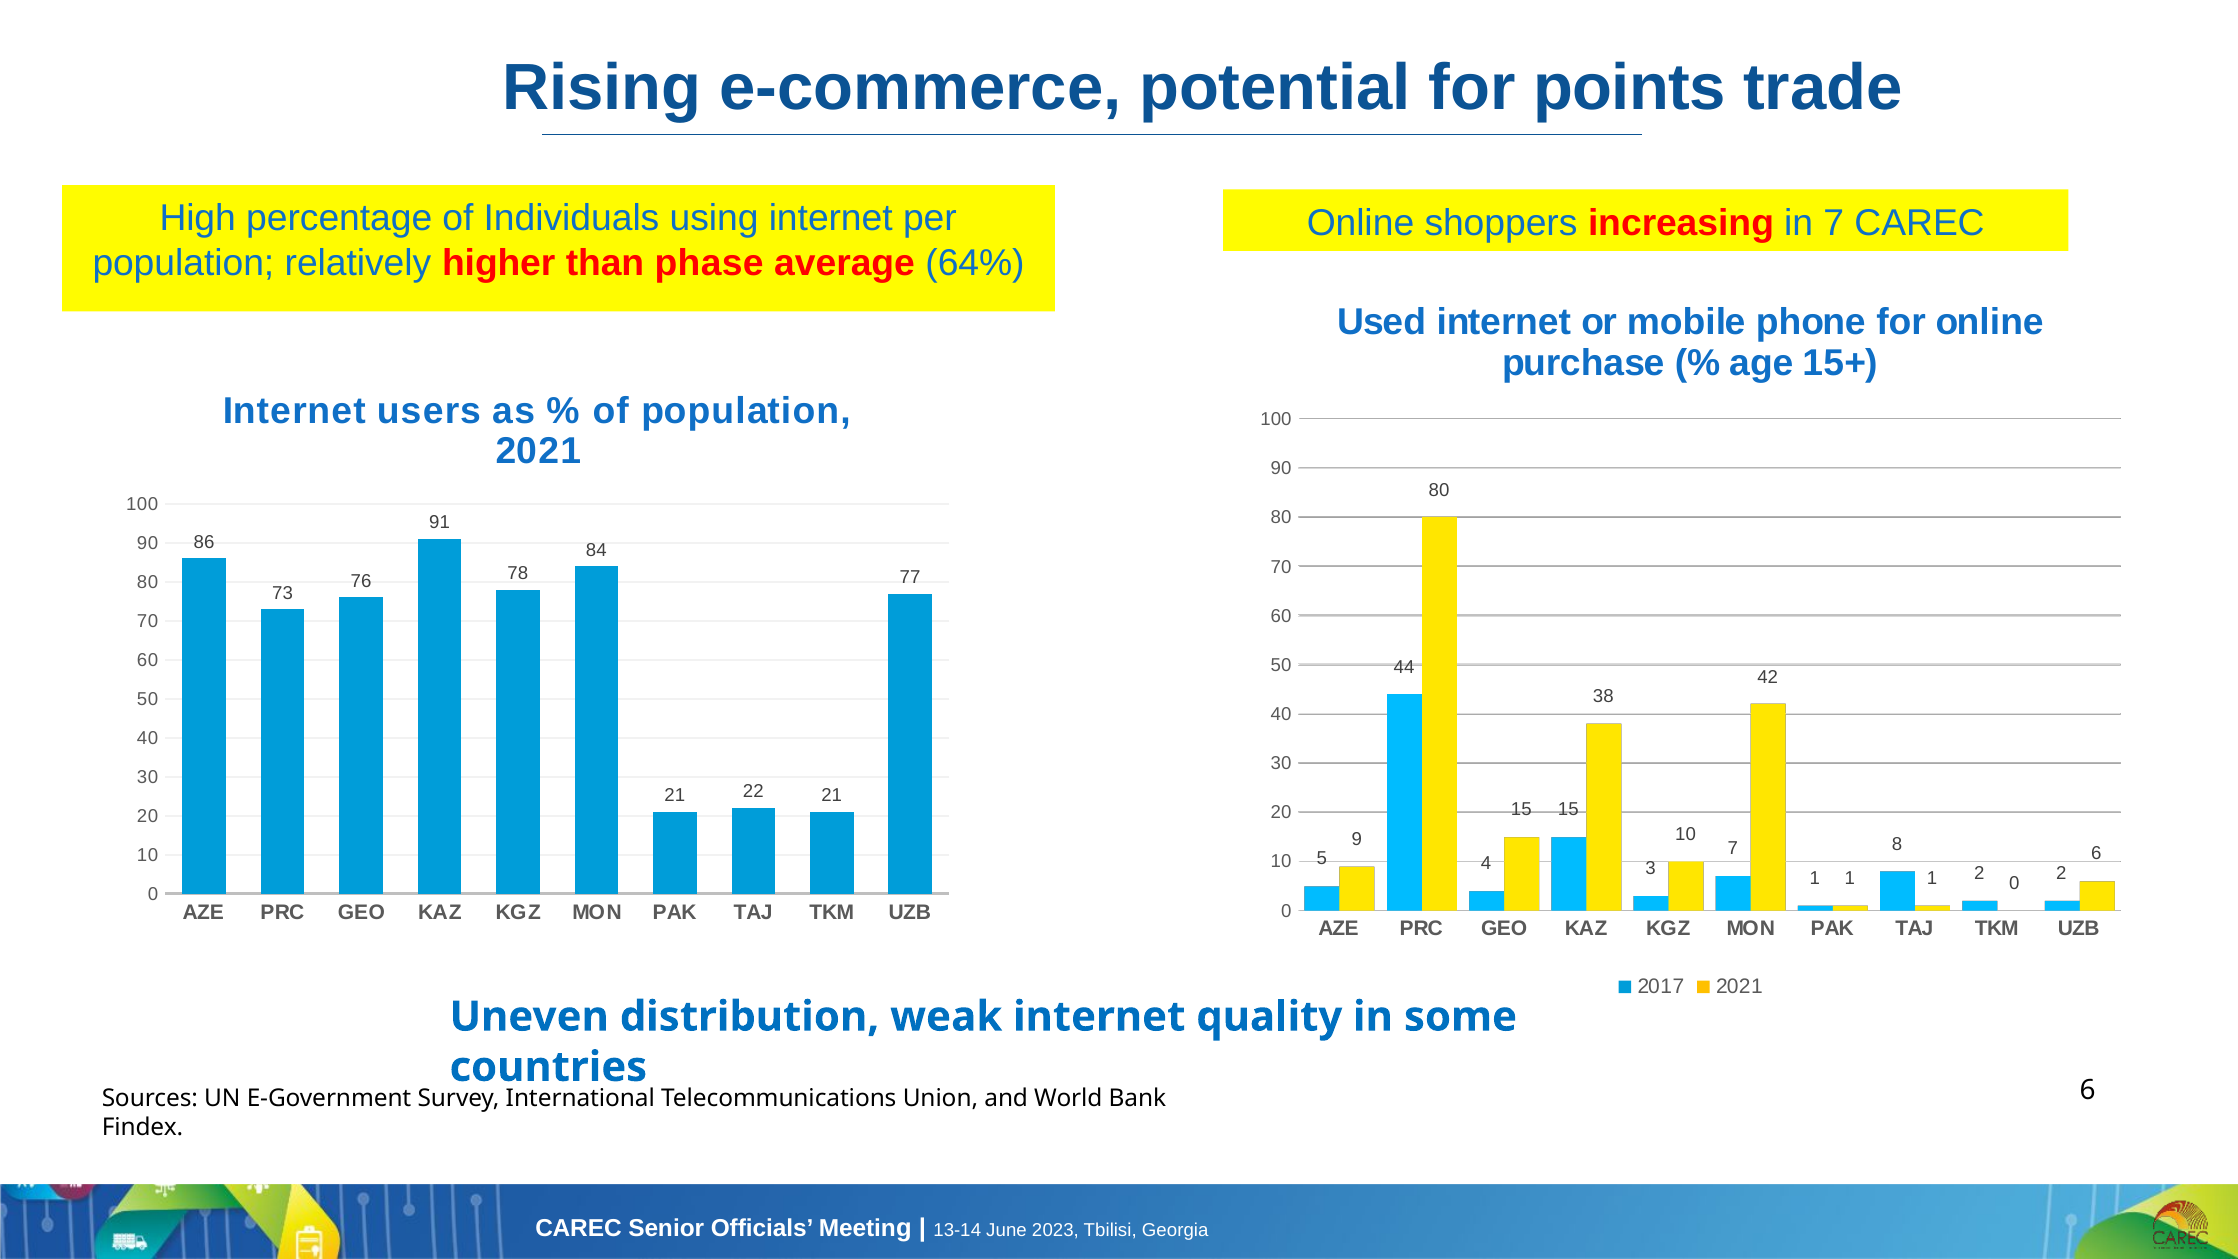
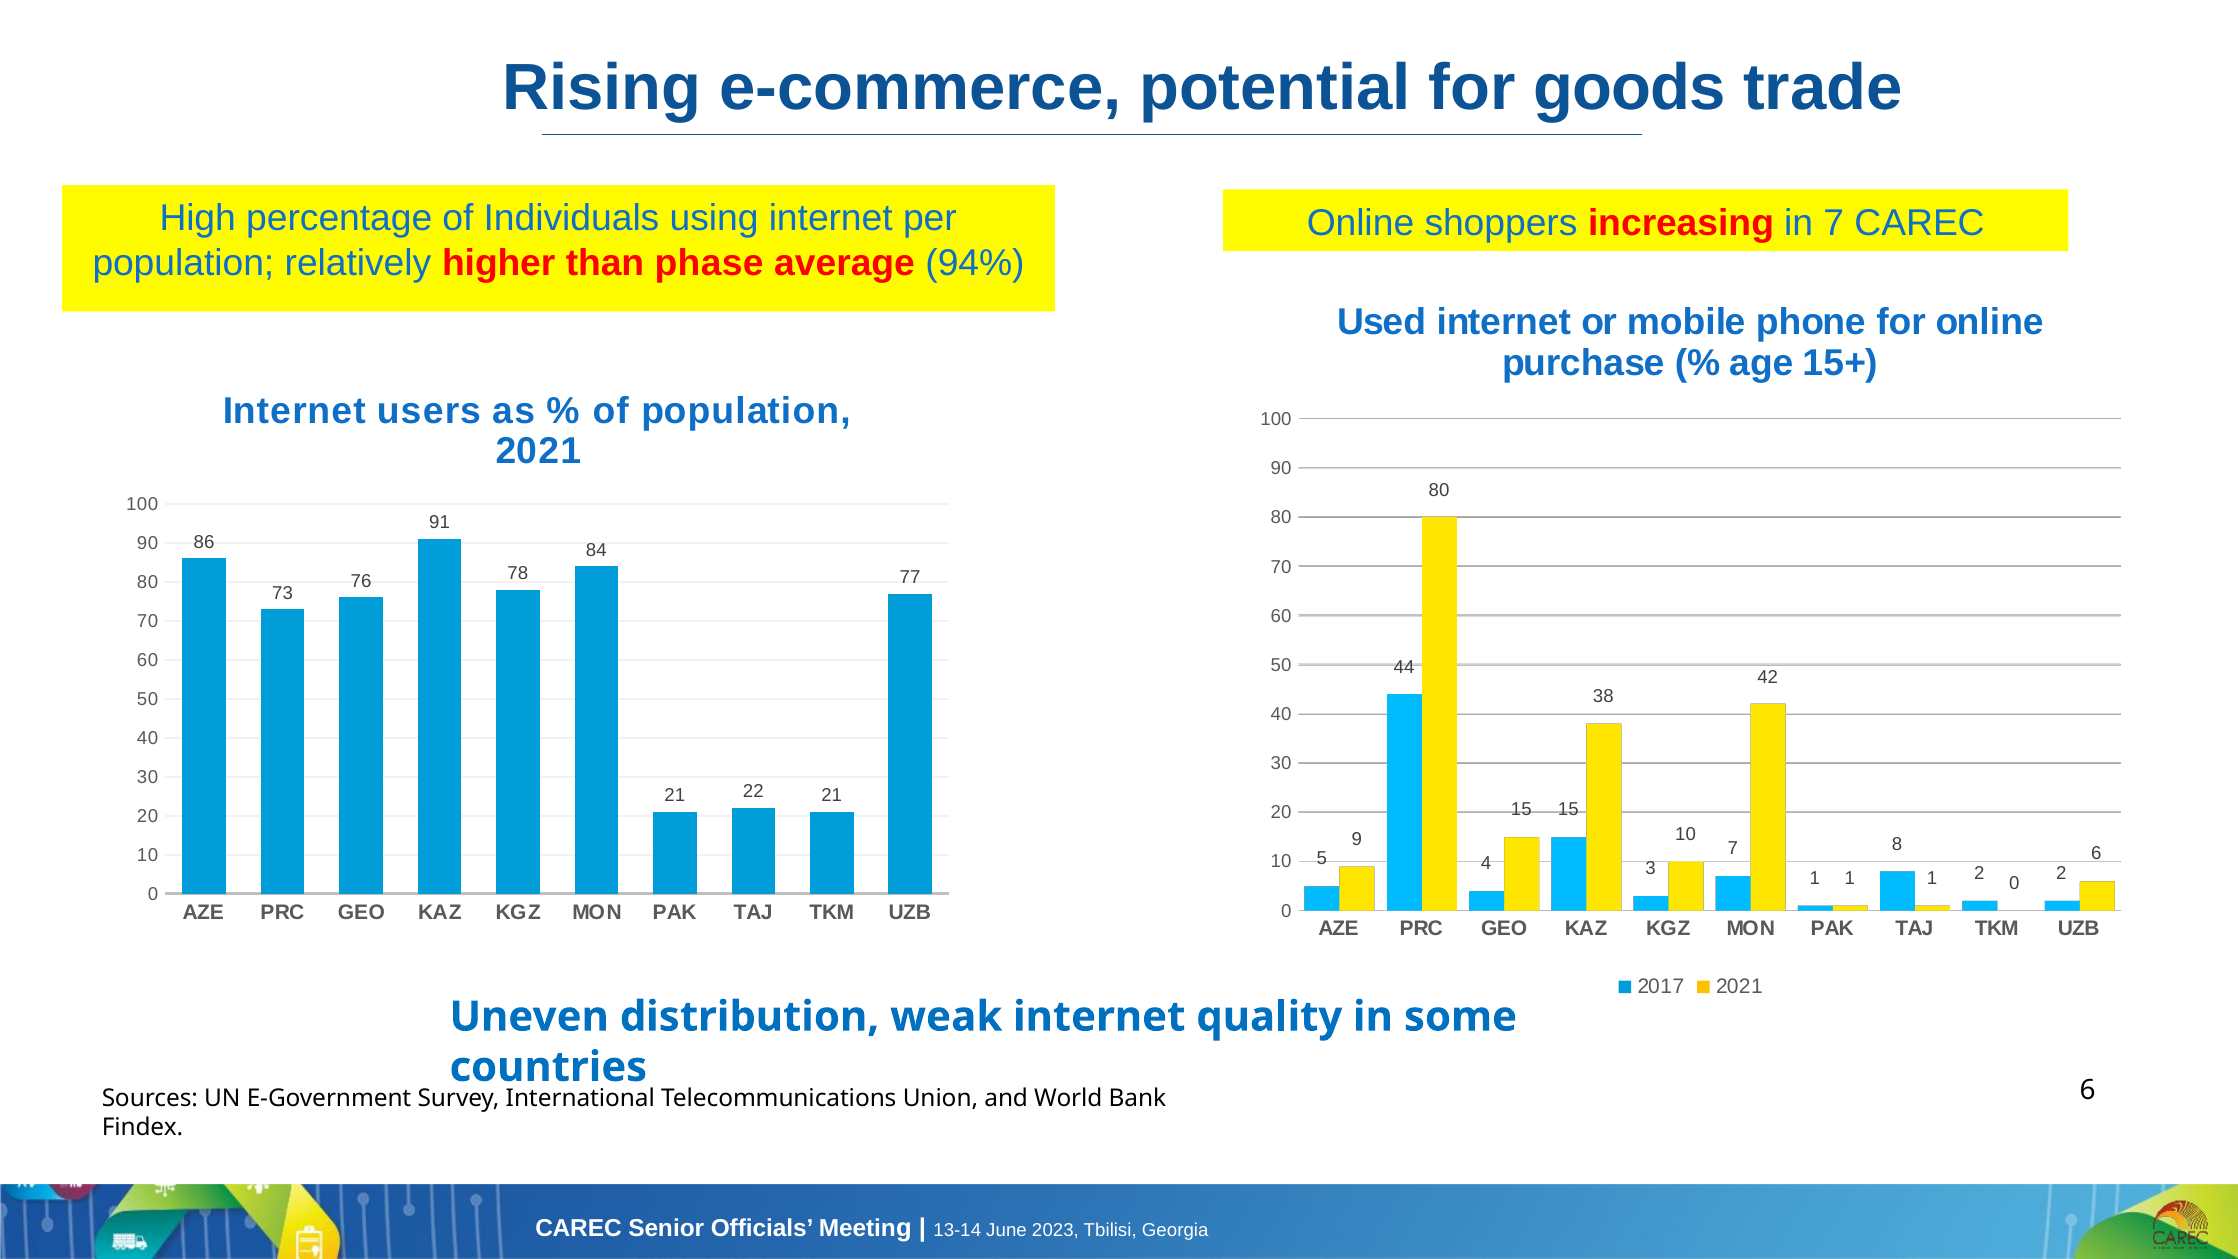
points: points -> goods (1630, 87)
64%: 64% -> 94% (975, 263)
